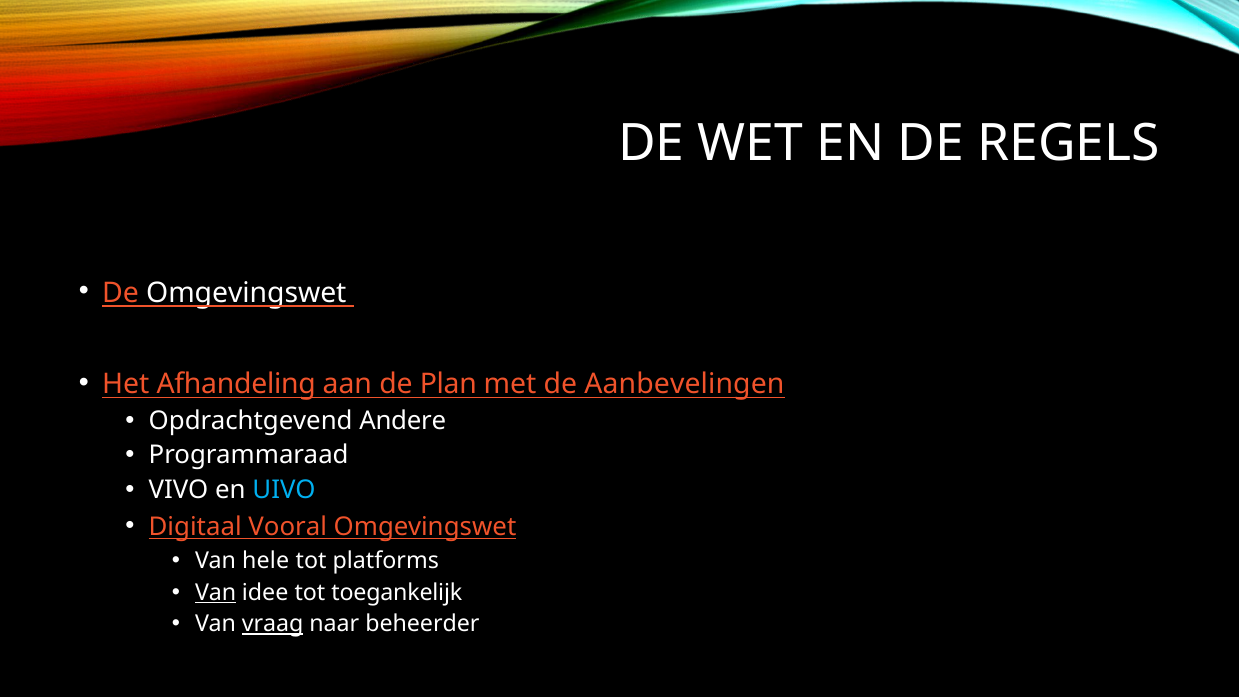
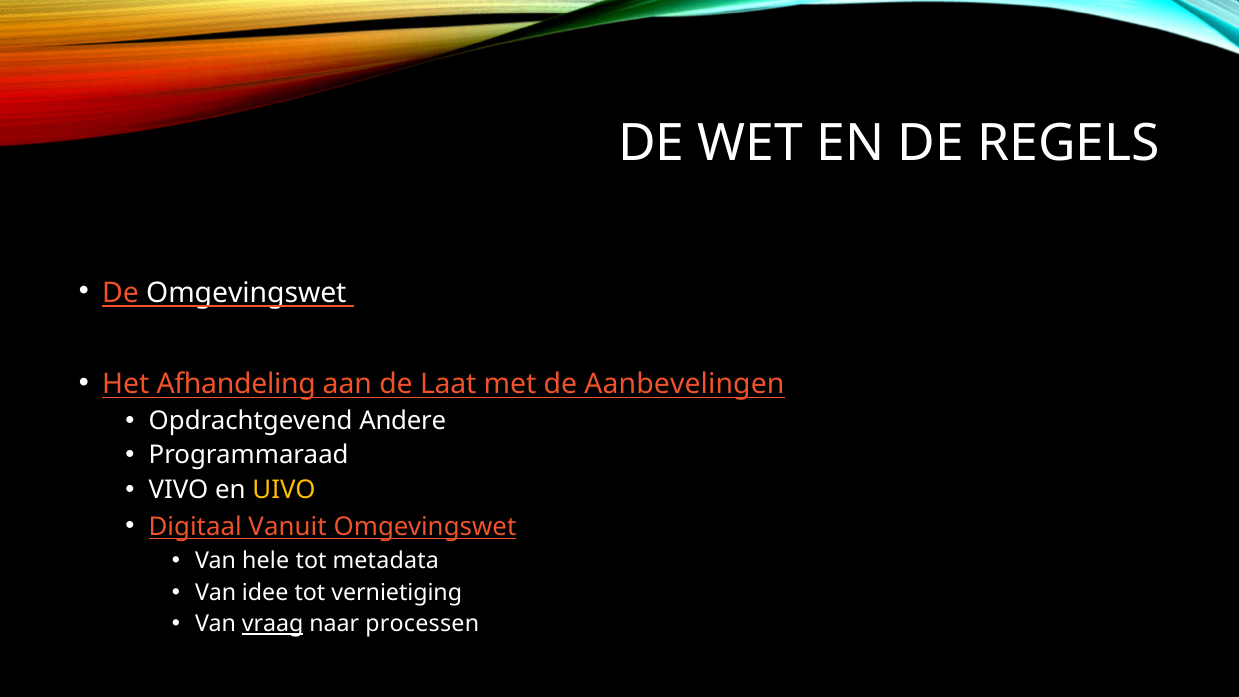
Plan: Plan -> Laat (448, 384)
UIVO colour: light blue -> yellow (284, 490)
Vooral: Vooral -> Vanuit (288, 527)
platforms: platforms -> metadata (386, 561)
Van underline: present -> none (216, 592)
toegankelijk: toegankelijk -> vernietiging (397, 592)
beheerder: beheerder -> processen (422, 624)
